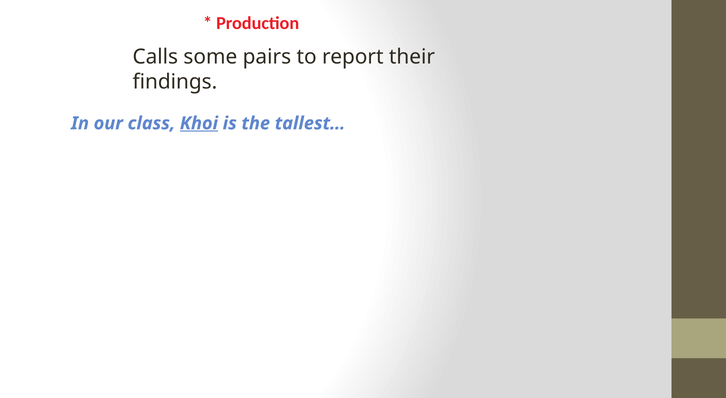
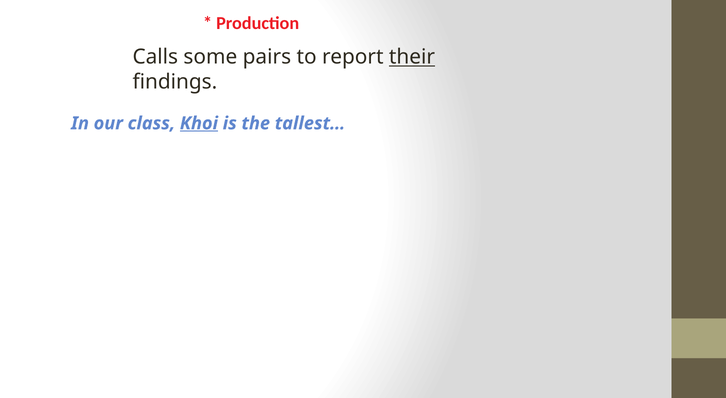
their underline: none -> present (412, 57)
